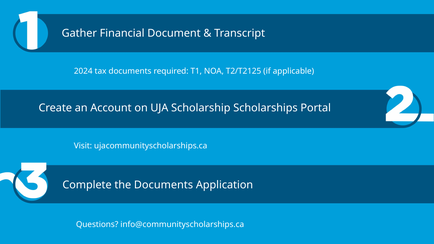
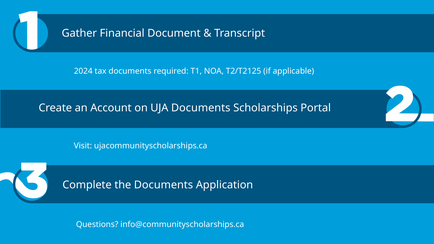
UJA Scholarship: Scholarship -> Documents (201, 108)
